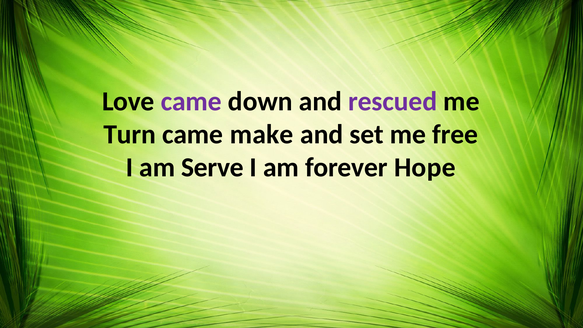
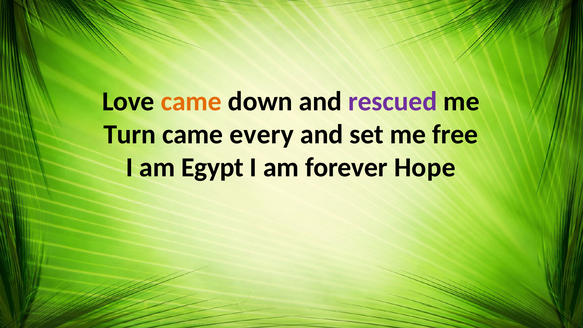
came colour: purple -> orange (191, 101)
make: make -> every (262, 135)
Serve: Serve -> Egypt (212, 168)
